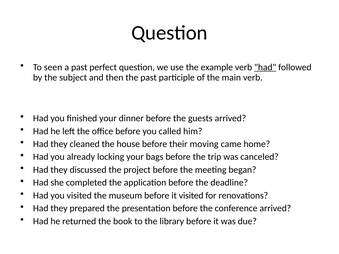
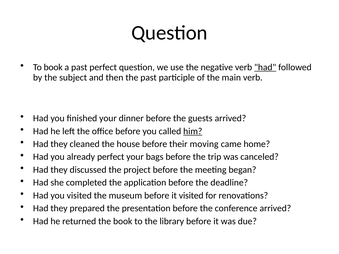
To seen: seen -> book (53, 67)
example: example -> negative (217, 67)
him underline: none -> present (193, 131)
already locking: locking -> perfect (111, 157)
